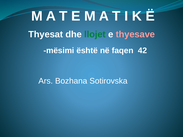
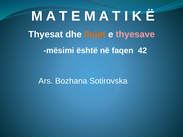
llojet colour: green -> orange (95, 34)
